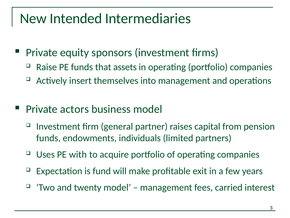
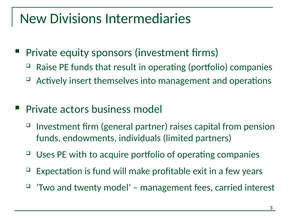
Intended: Intended -> Divisions (76, 18)
assets: assets -> result (125, 67)
